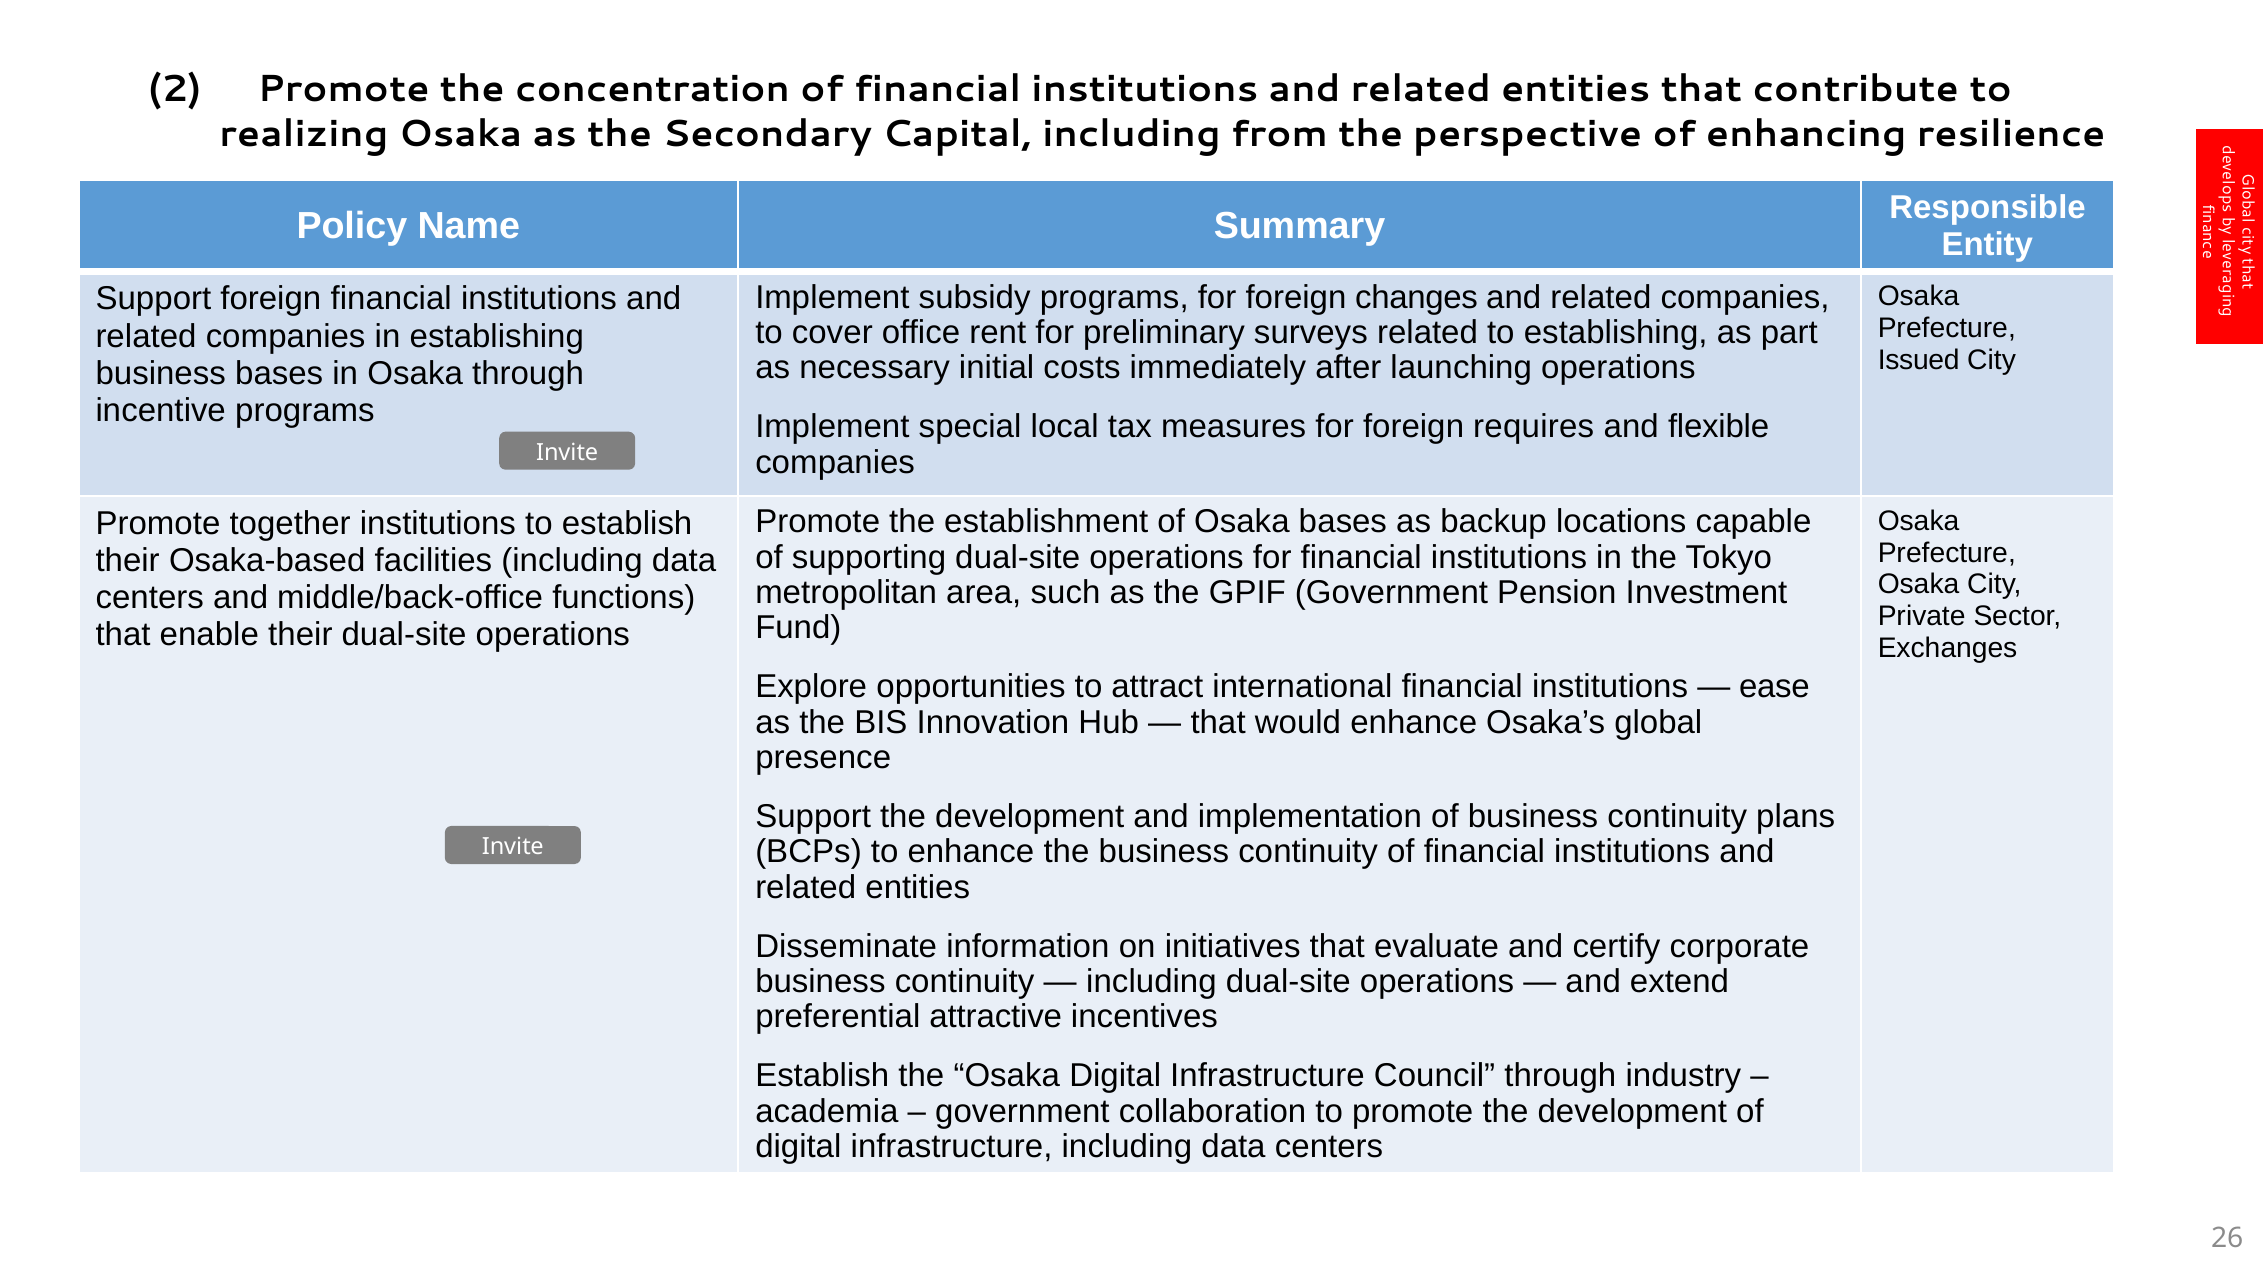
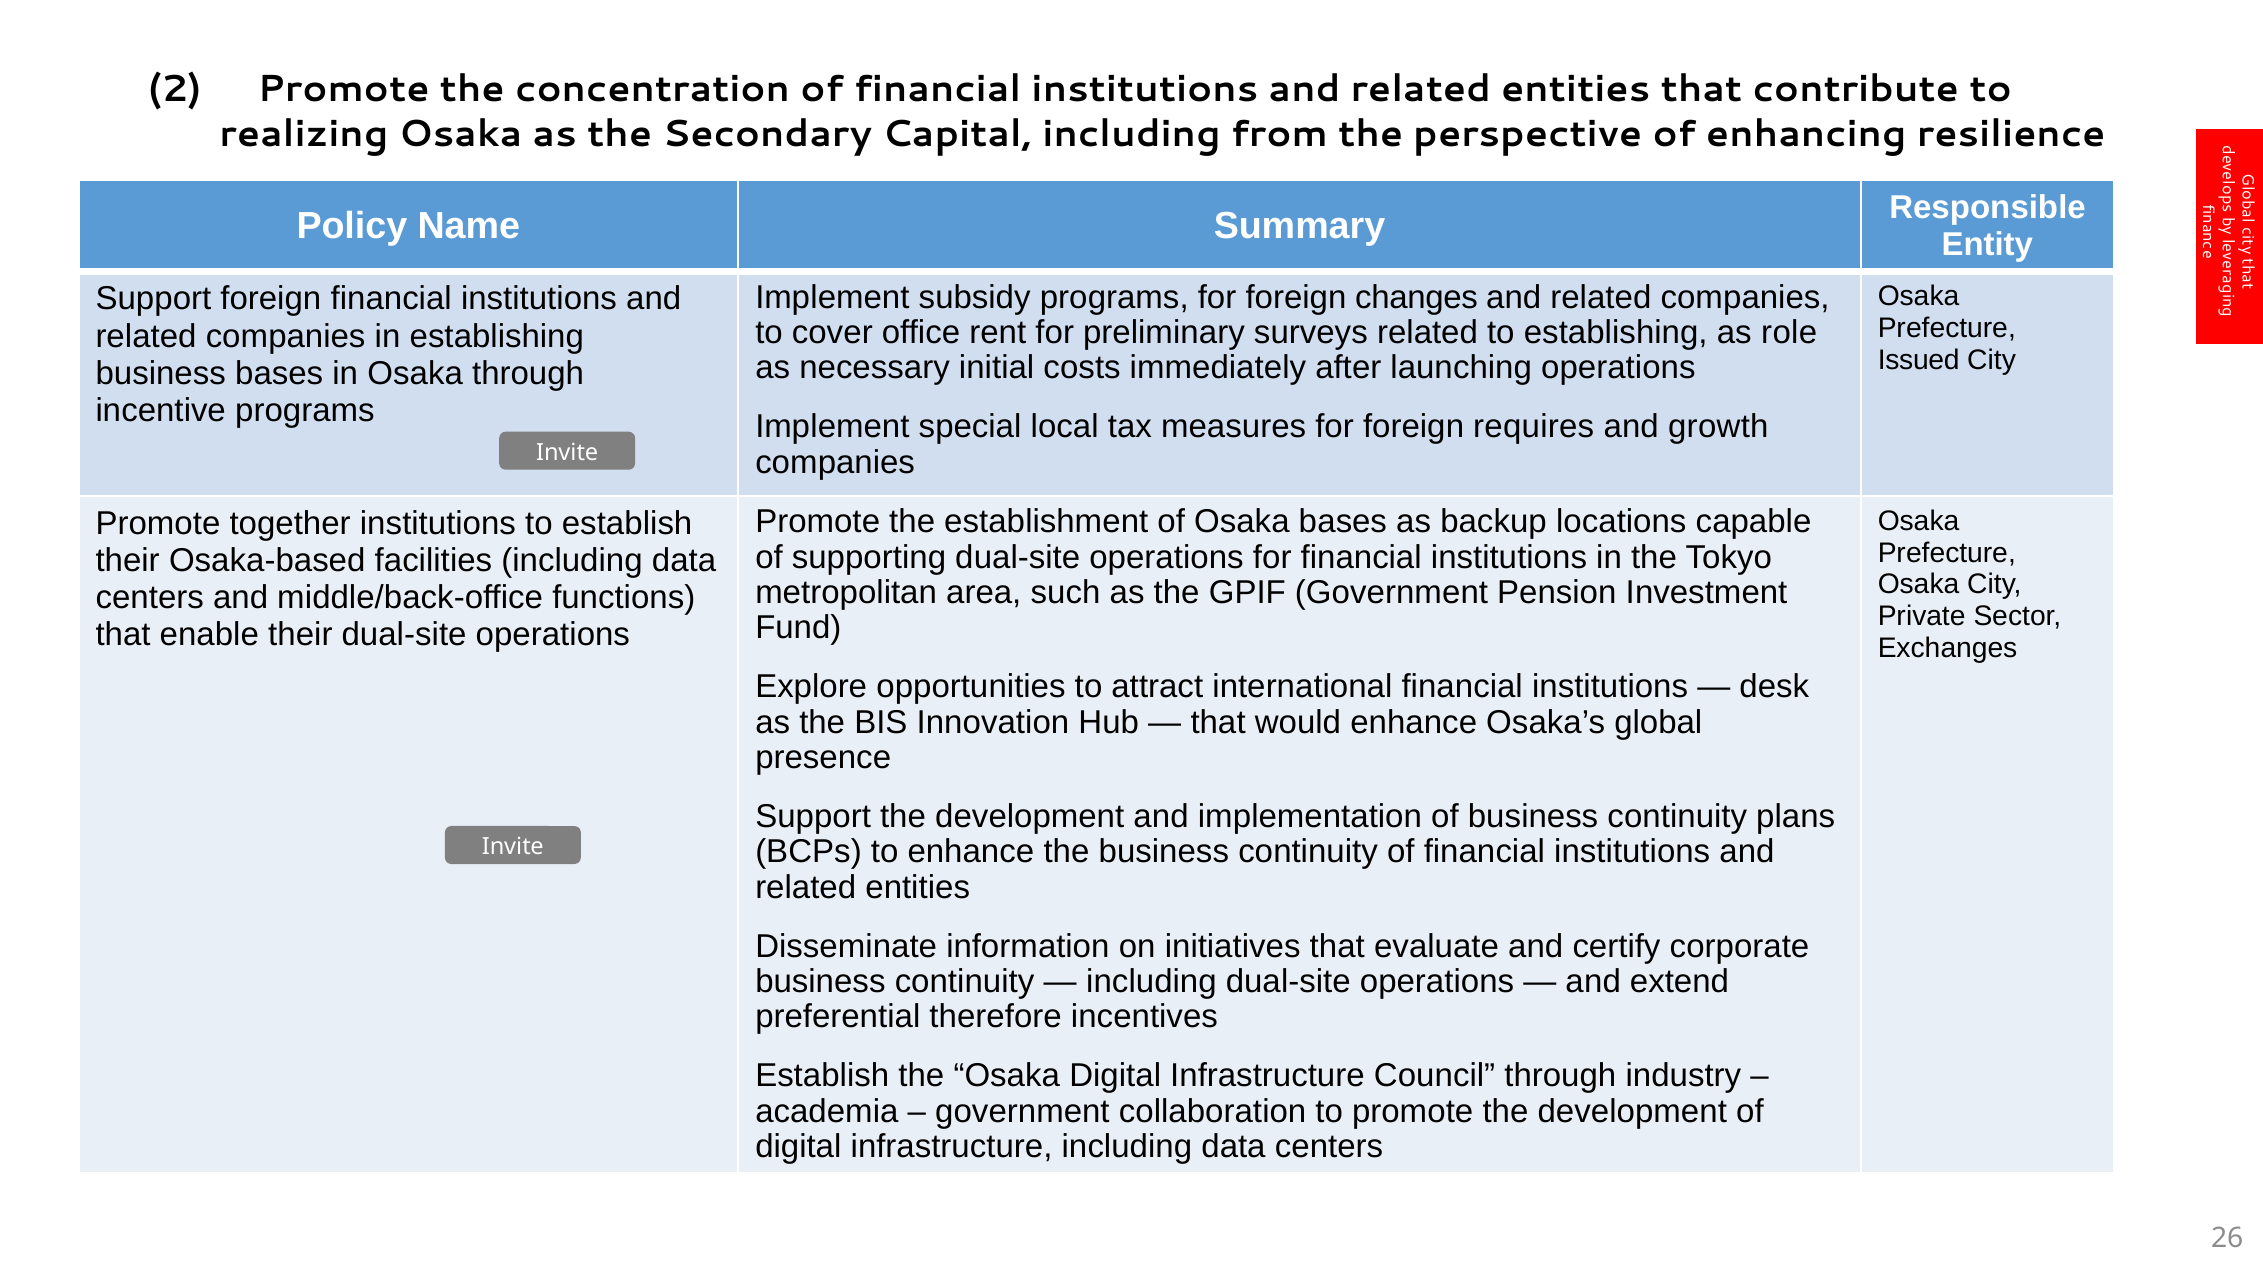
part: part -> role (1789, 333)
flexible: flexible -> growth (1718, 427)
ease: ease -> desk (1774, 687)
attractive: attractive -> therefore (996, 1017)
